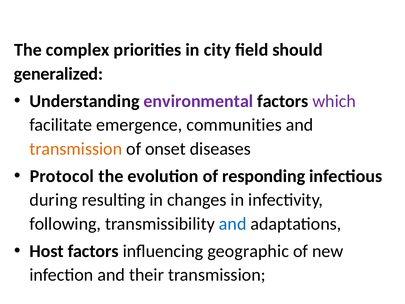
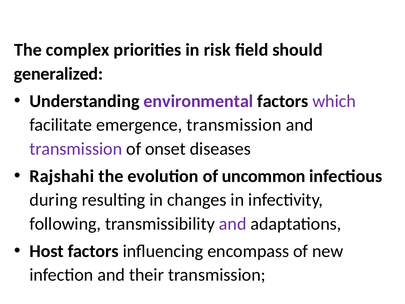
city: city -> risk (217, 50)
emergence communities: communities -> transmission (234, 125)
transmission colour: orange -> purple (76, 149)
Protocol: Protocol -> Rajshahi (62, 176)
responding: responding -> uncommon (264, 176)
and colour: blue -> purple (233, 224)
geographic: geographic -> encompass (248, 251)
